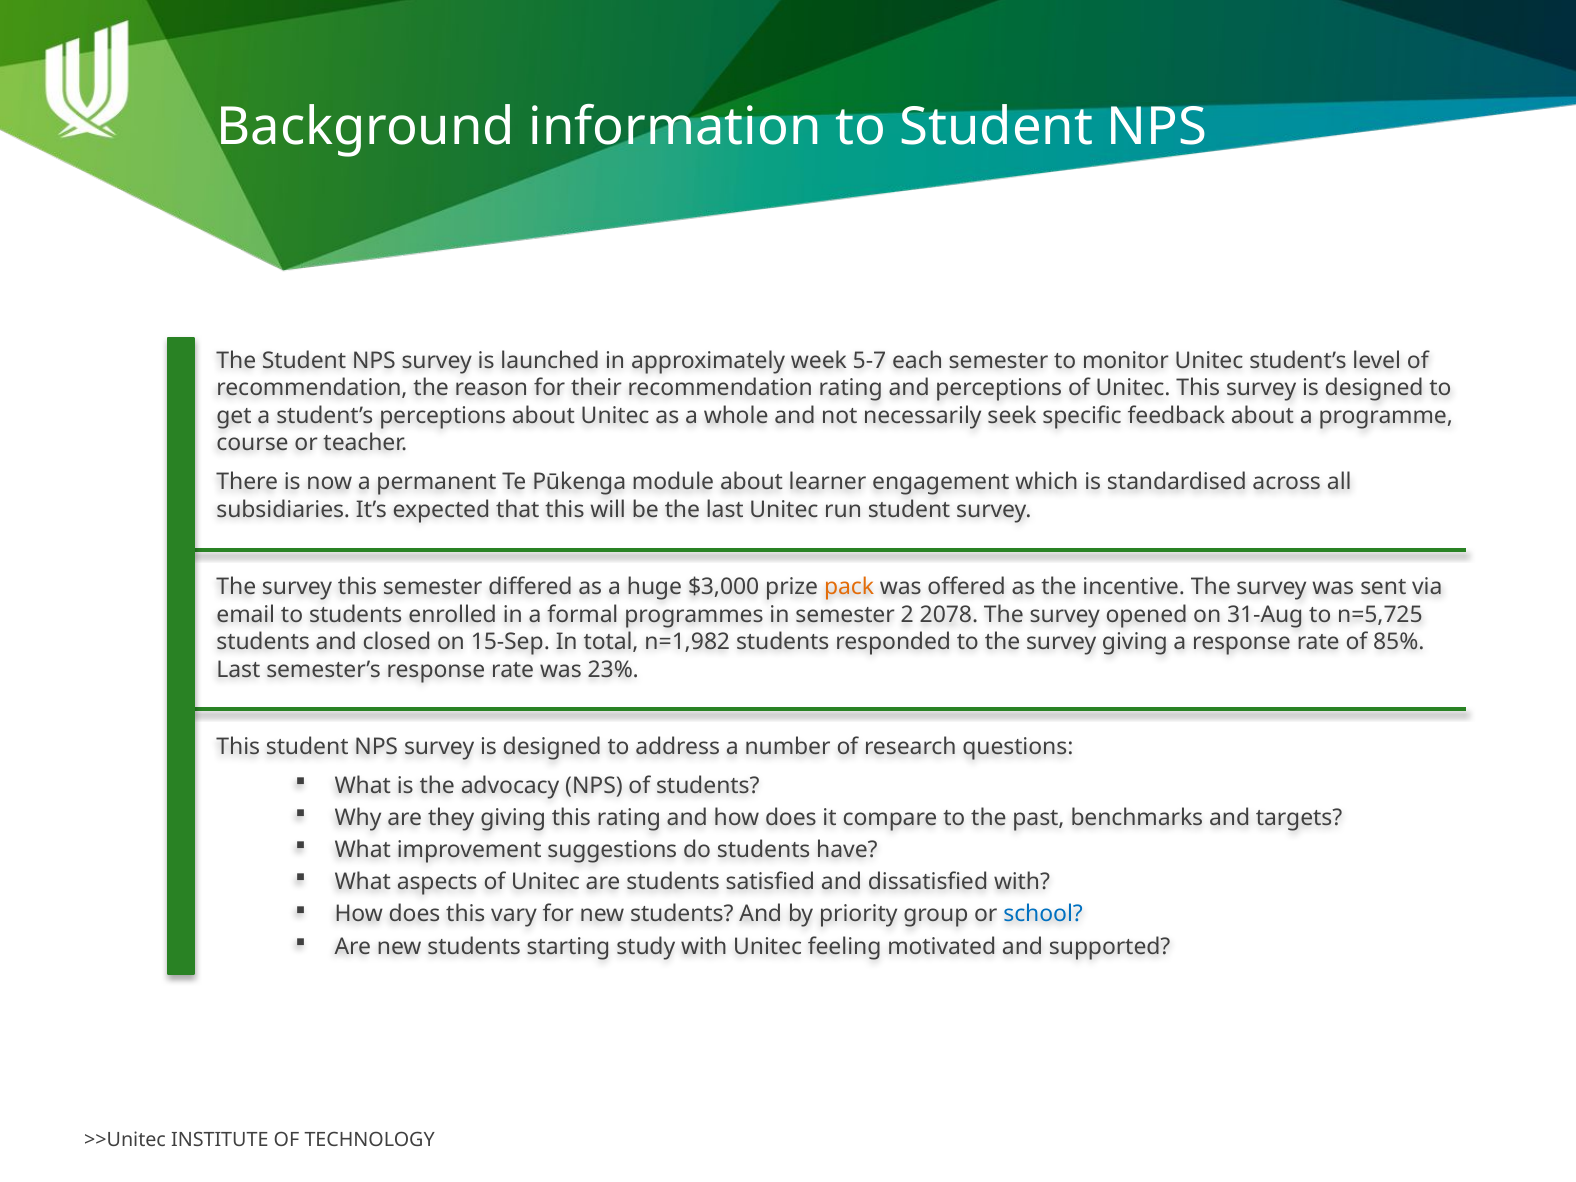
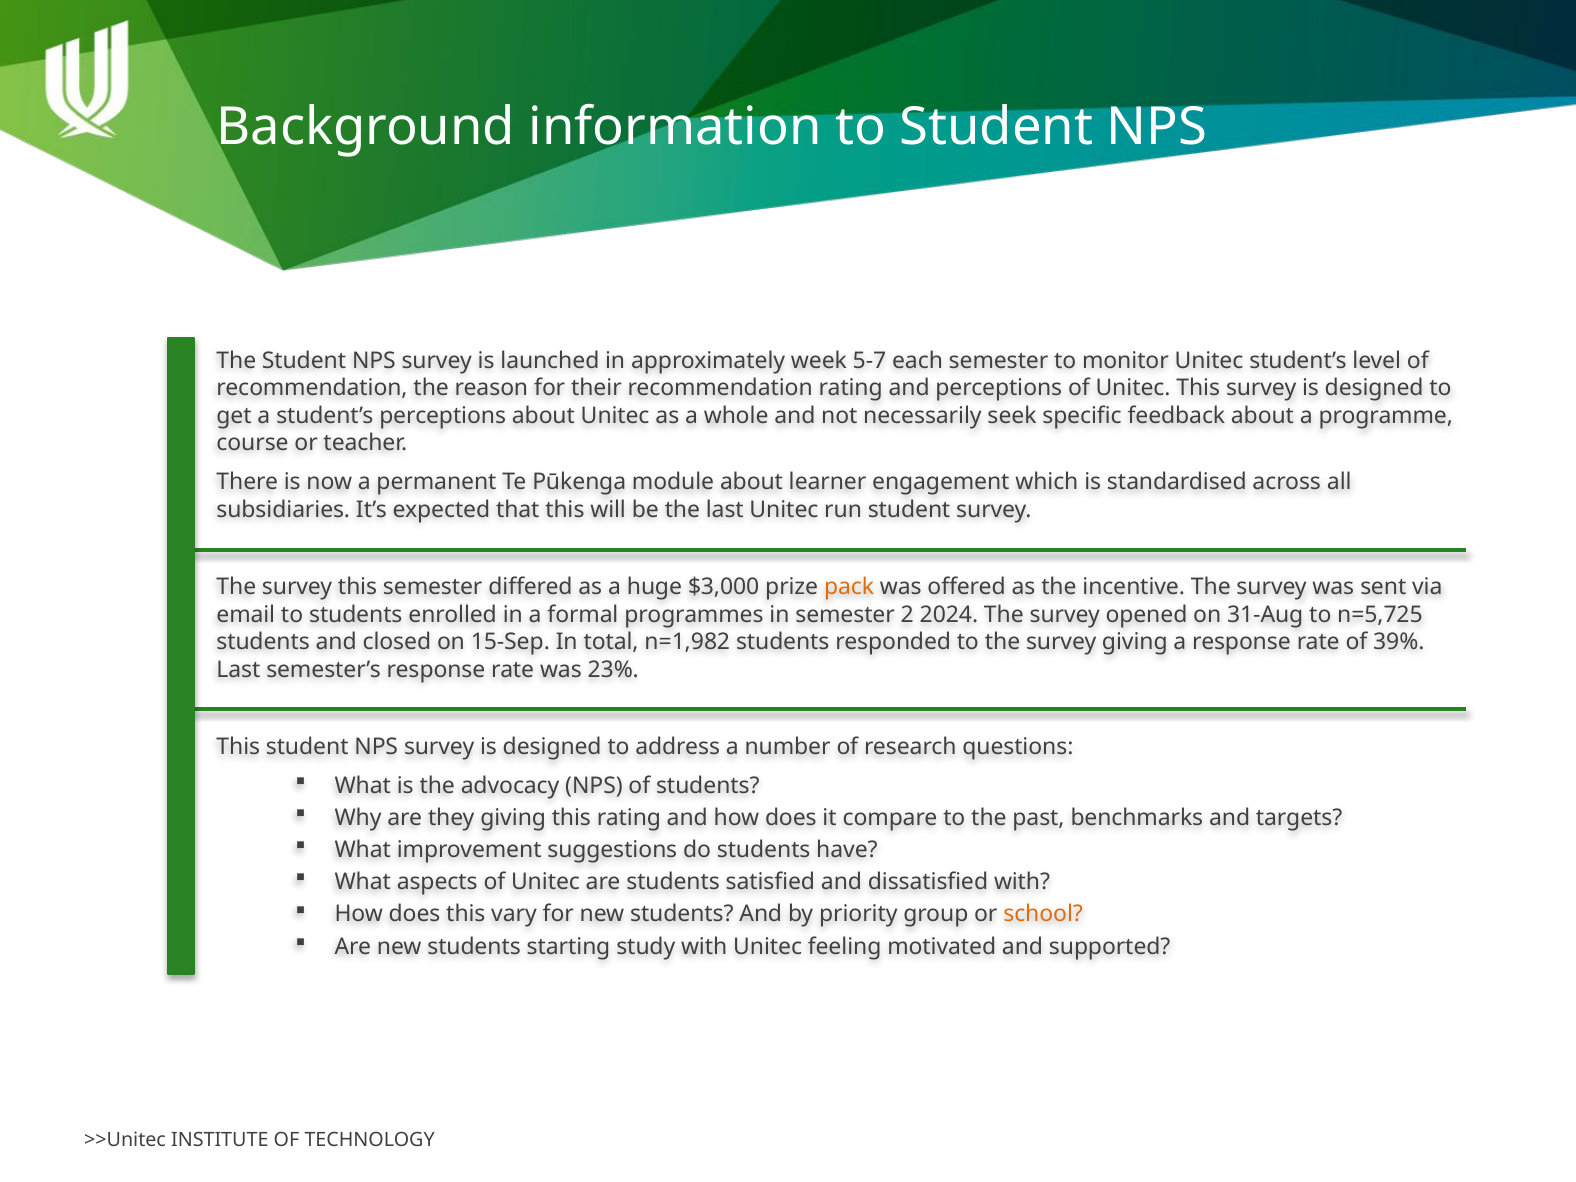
2078: 2078 -> 2024 (949, 615)
85%: 85% -> 39% (1399, 642)
school colour: blue -> orange (1043, 914)
